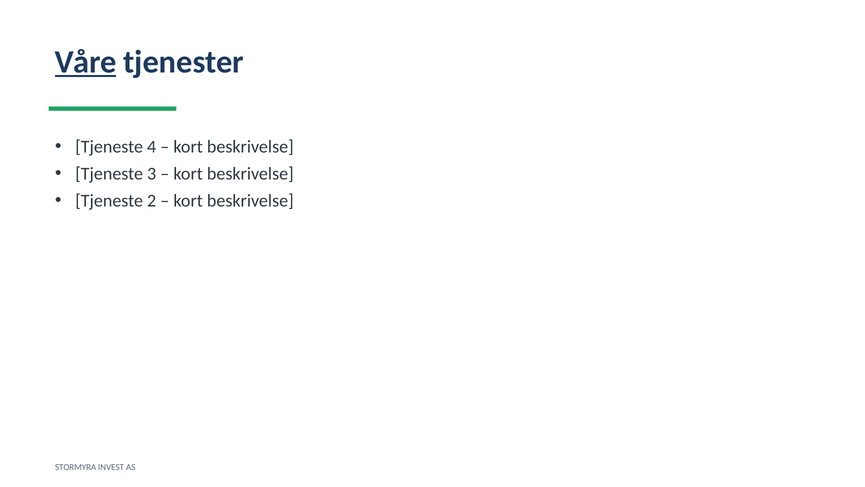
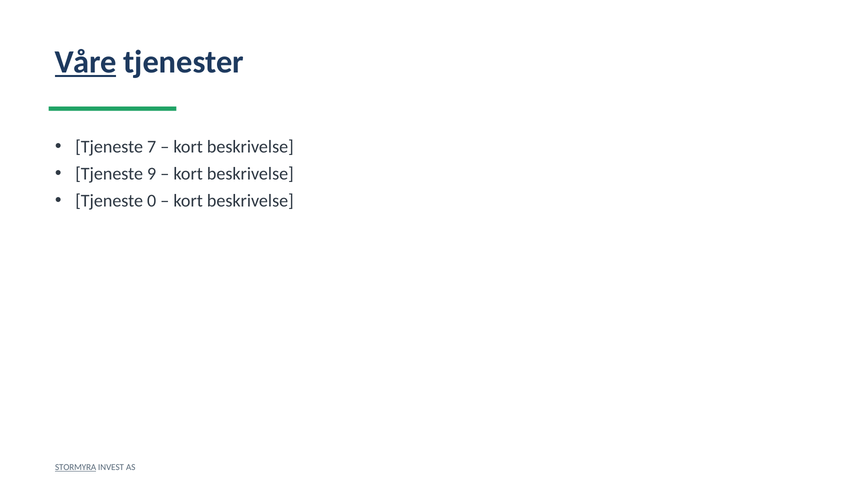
4: 4 -> 7 (152, 147)
3: 3 -> 9 (152, 174)
2: 2 -> 0 (152, 201)
STORMYRA underline: none -> present (76, 467)
